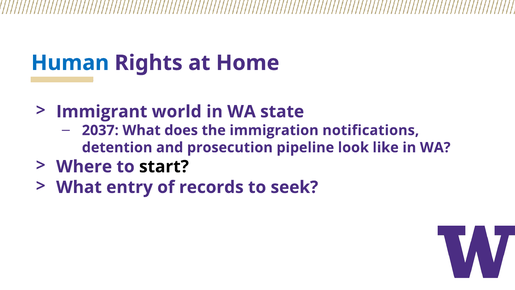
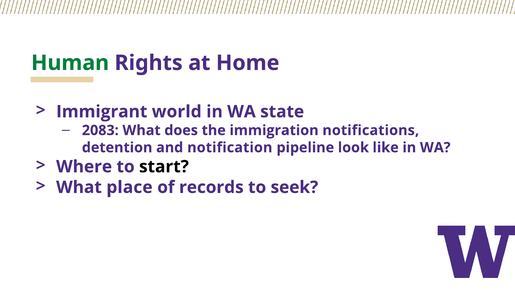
Human colour: blue -> green (70, 63)
2037: 2037 -> 2083 (100, 130)
prosecution: prosecution -> notification (230, 147)
entry: entry -> place (129, 187)
